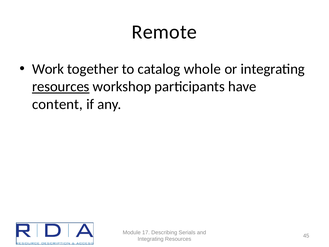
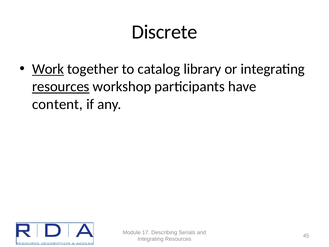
Remote: Remote -> Discrete (165, 32)
Work underline: none -> present (48, 69)
whole: whole -> library (202, 69)
